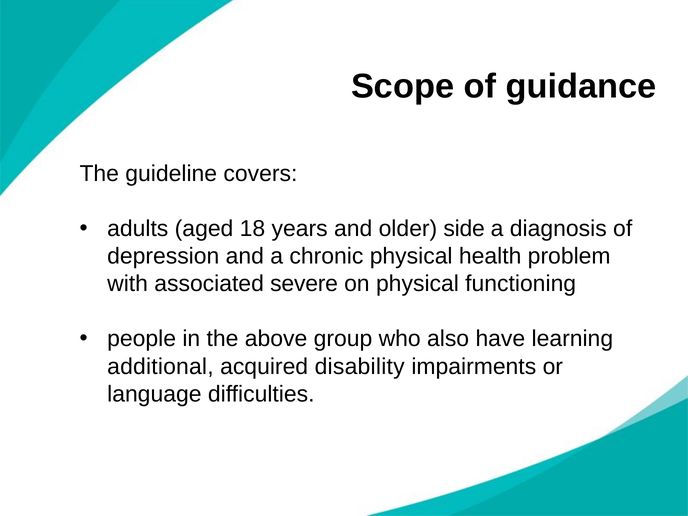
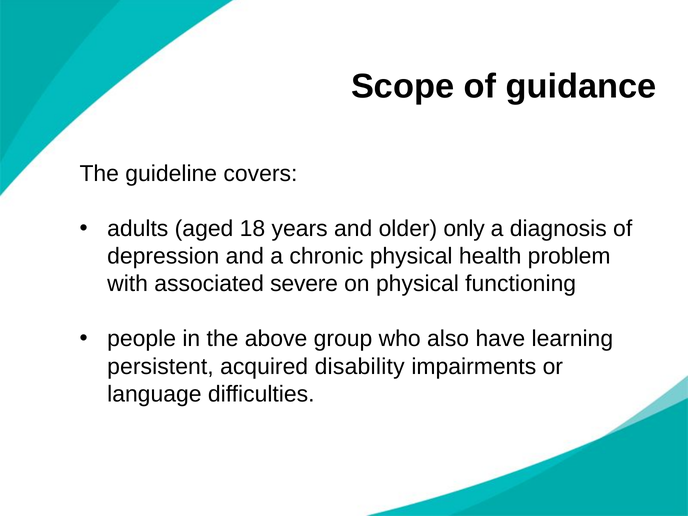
side: side -> only (464, 229)
additional: additional -> persistent (160, 366)
